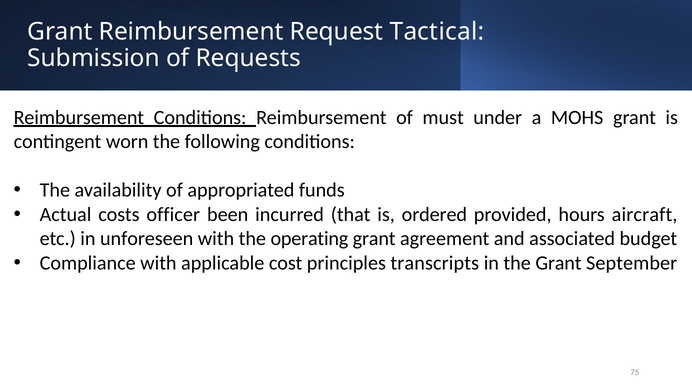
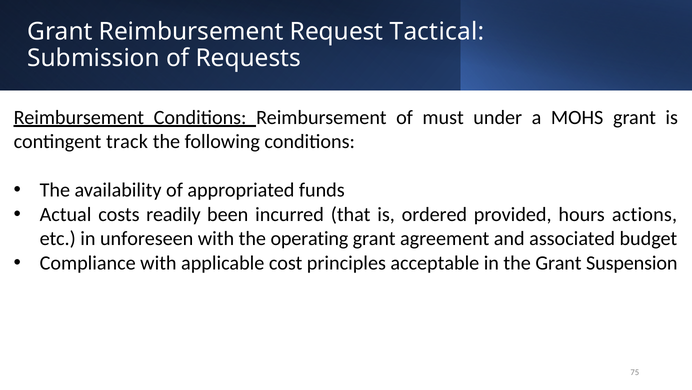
worn: worn -> track (127, 141)
officer: officer -> readily (173, 214)
aircraft: aircraft -> actions (645, 214)
transcripts: transcripts -> acceptable (435, 263)
September: September -> Suspension (632, 263)
